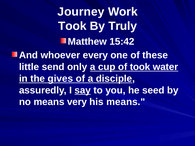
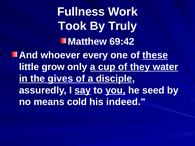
Journey: Journey -> Fullness (81, 12)
15:42: 15:42 -> 69:42 (122, 42)
these underline: none -> present (155, 55)
send: send -> grow (53, 67)
of took: took -> they (140, 67)
you underline: none -> present (115, 90)
very: very -> cold (77, 102)
his means: means -> indeed (126, 102)
